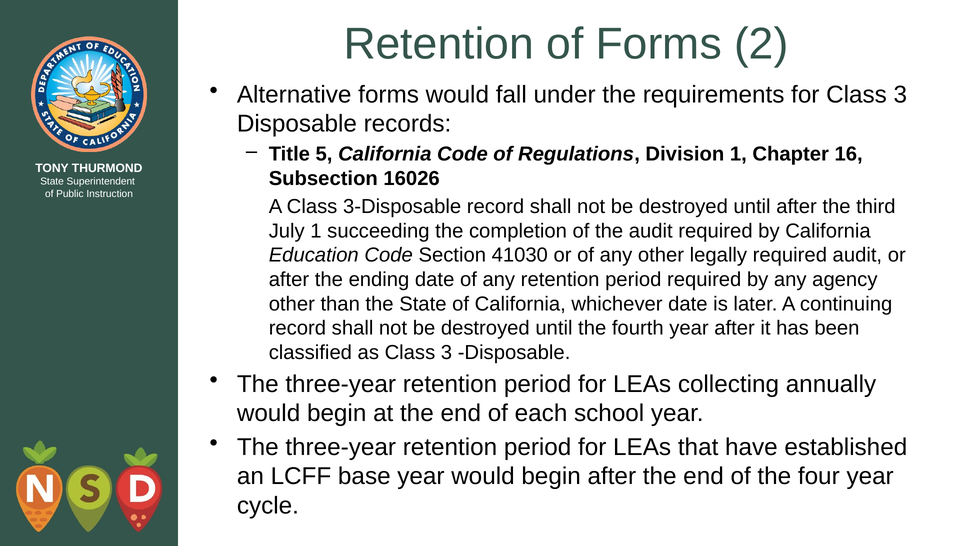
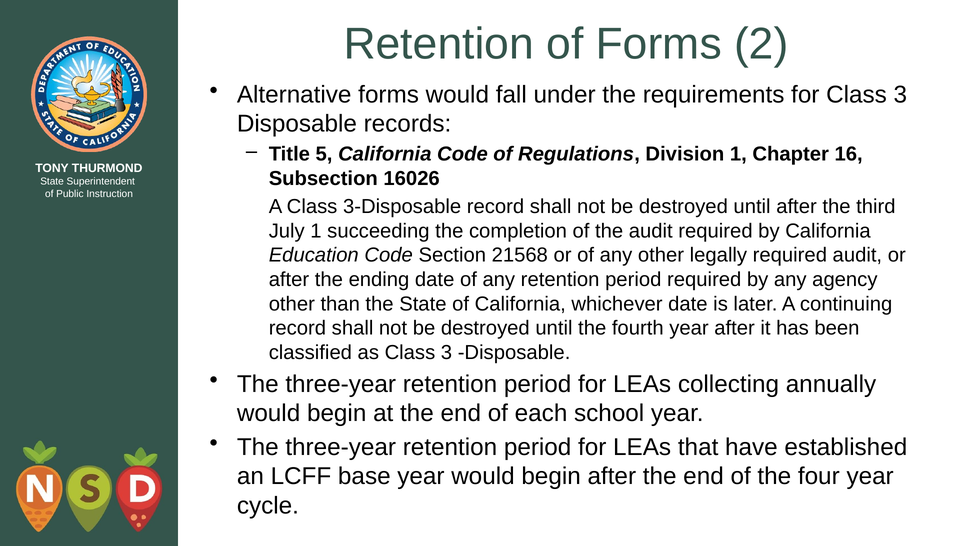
41030: 41030 -> 21568 (520, 255)
